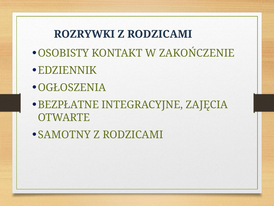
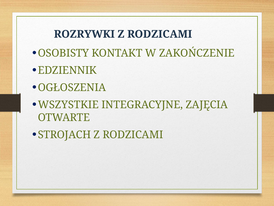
BEZPŁATNE: BEZPŁATNE -> WSZYSTKIE (68, 105)
SAMOTNY: SAMOTNY -> STROJACH (64, 134)
